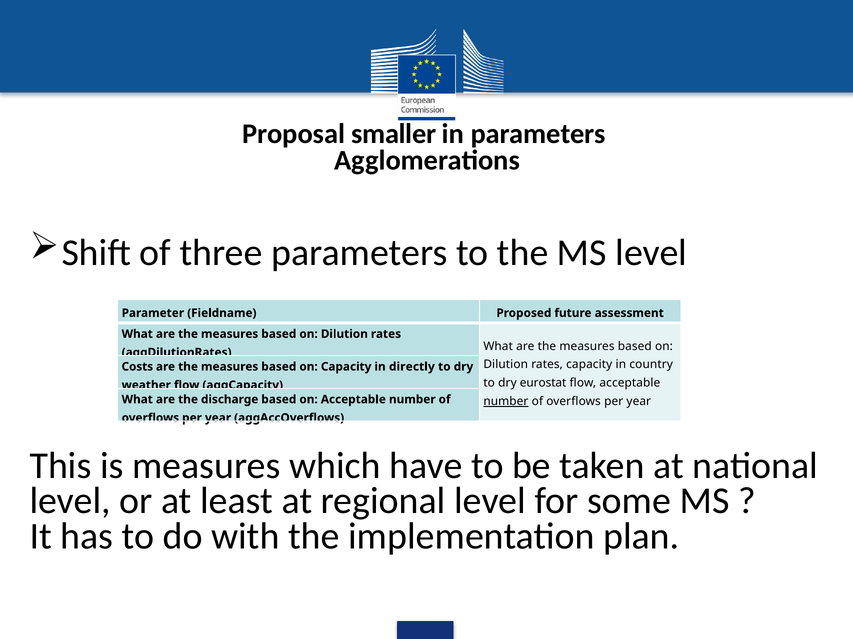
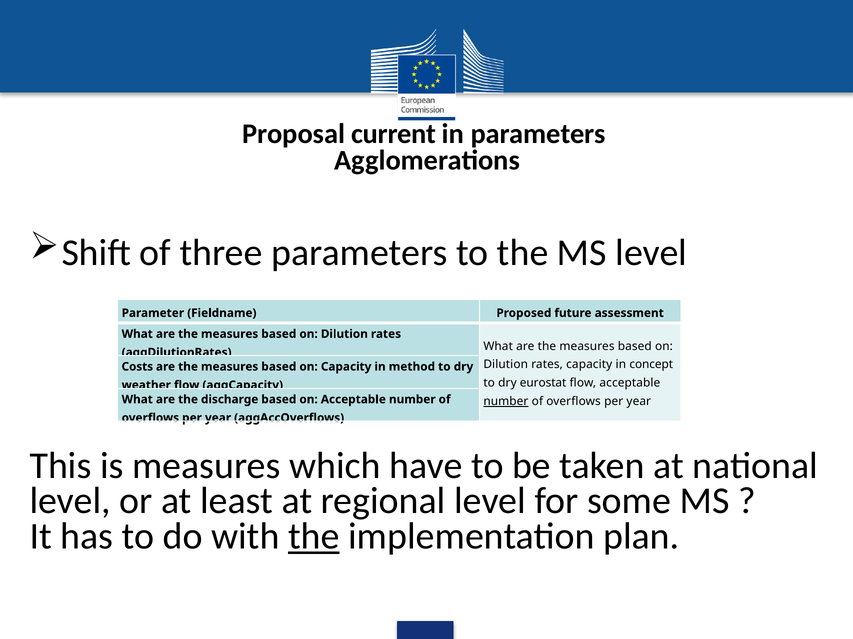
smaller: smaller -> current (394, 134)
country: country -> concept (651, 365)
directly: directly -> method (412, 367)
the underline: none -> present (314, 537)
